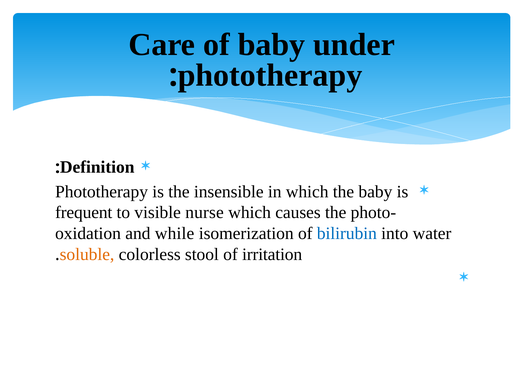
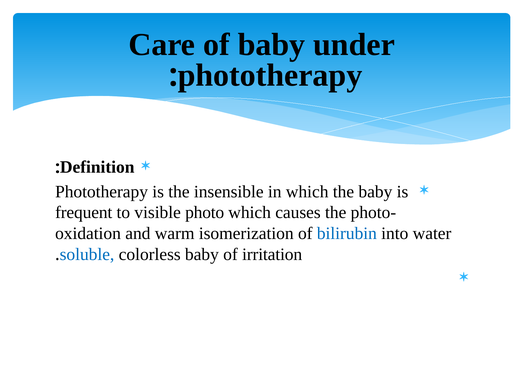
nurse: nurse -> photo (205, 213)
while: while -> warm (175, 234)
soluble colour: orange -> blue (87, 254)
colorless stool: stool -> baby (202, 254)
